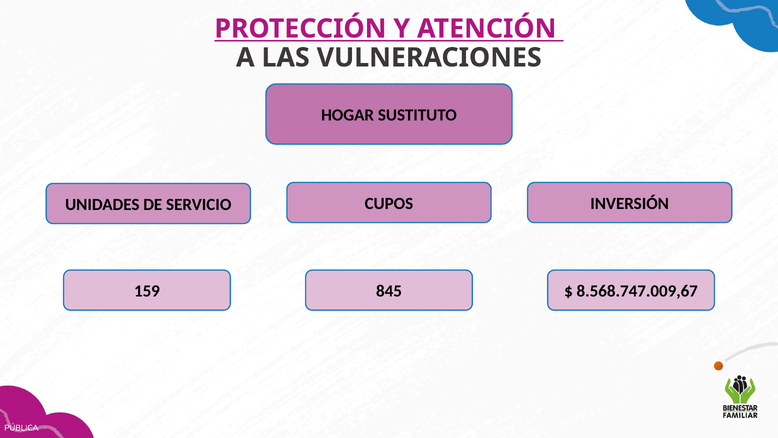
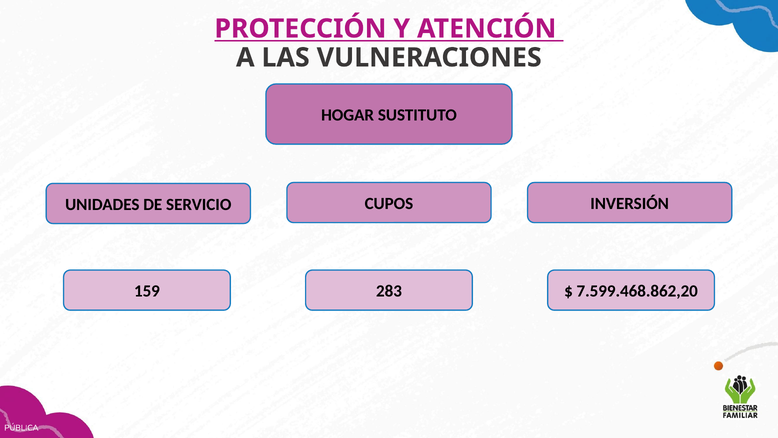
845: 845 -> 283 (389, 291)
8.568.747.009,67: 8.568.747.009,67 -> 7.599.468.862,20 (637, 291)
